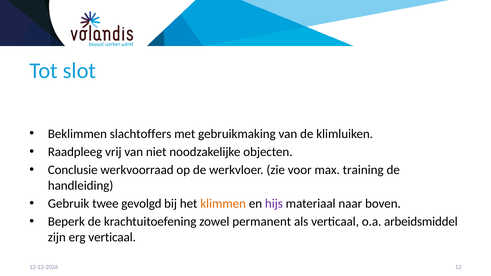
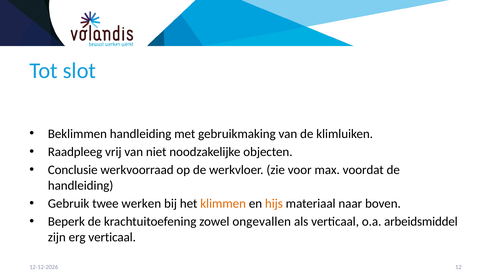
Beklimmen slachtoffers: slachtoffers -> handleiding (141, 134)
training: training -> voordat (363, 170)
gevolgd: gevolgd -> werken (141, 204)
hijs colour: purple -> orange (274, 204)
permanent: permanent -> ongevallen (262, 222)
